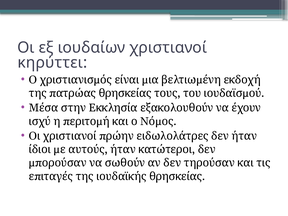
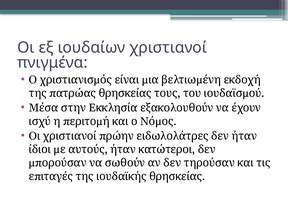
κηρύττει: κηρύττει -> πνιγμένα (52, 63)
